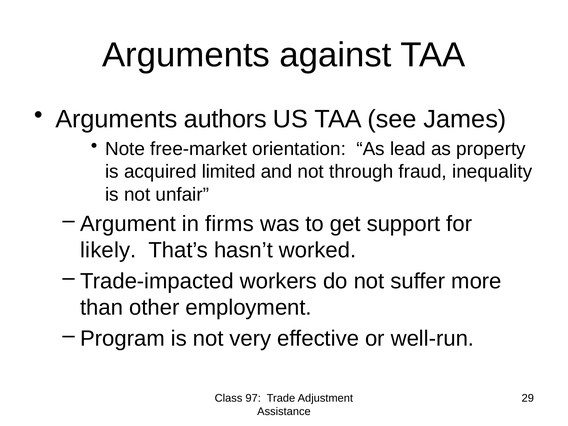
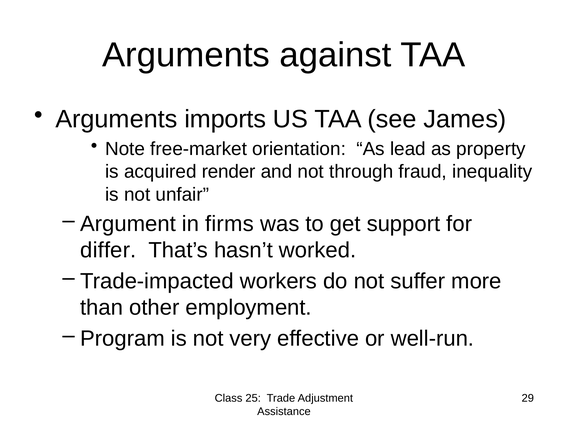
authors: authors -> imports (225, 119)
limited: limited -> render (229, 172)
likely: likely -> differ (108, 250)
97: 97 -> 25 (253, 398)
